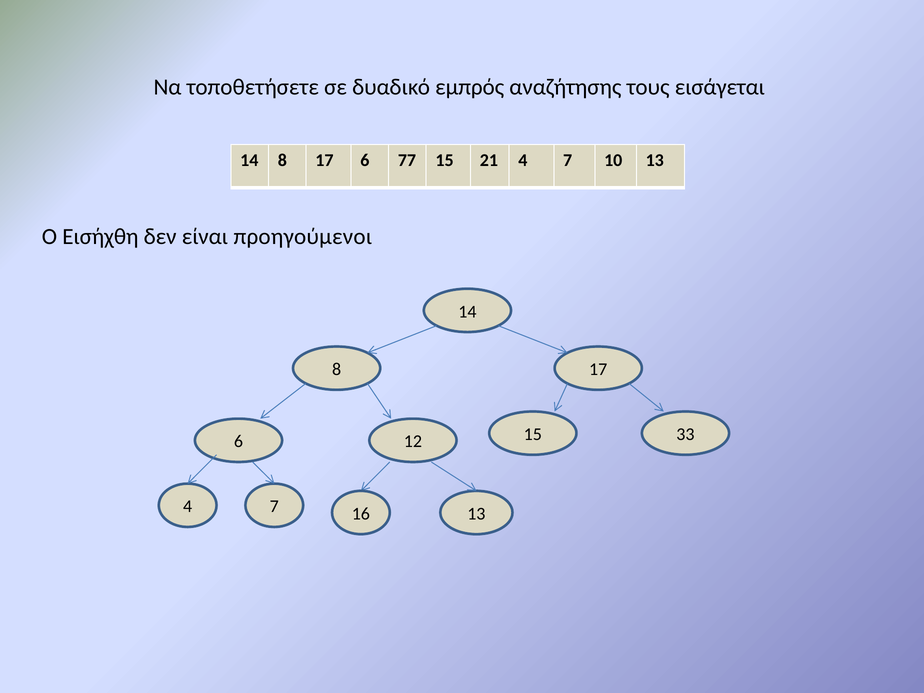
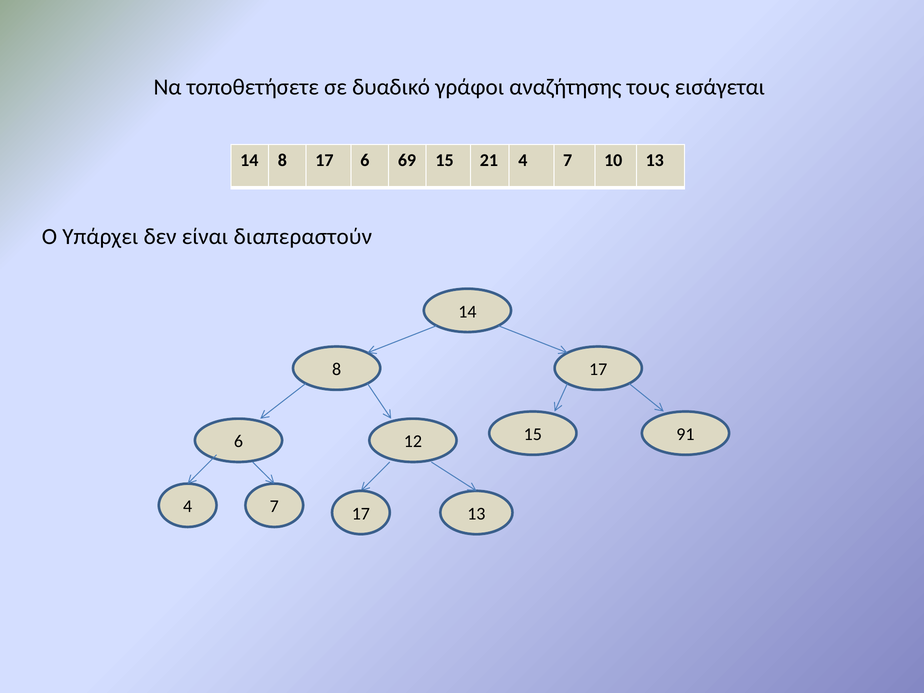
εμπρός: εμπρός -> γράφοι (470, 87)
77: 77 -> 69 (407, 160)
Εισήχθη: Εισήχθη -> Υπάρχει (100, 237)
προηγούμενοι: προηγούμενοι -> διαπεραστούν (303, 237)
33: 33 -> 91 (685, 434)
7 16: 16 -> 17 (361, 514)
